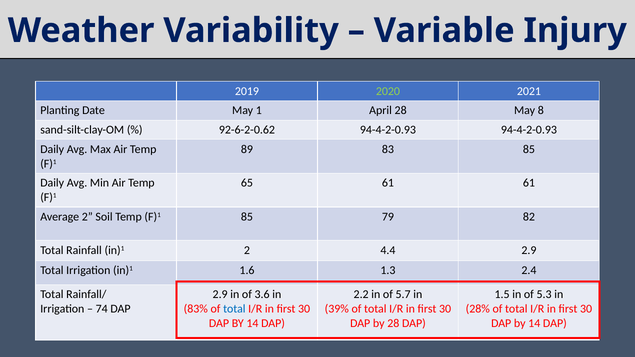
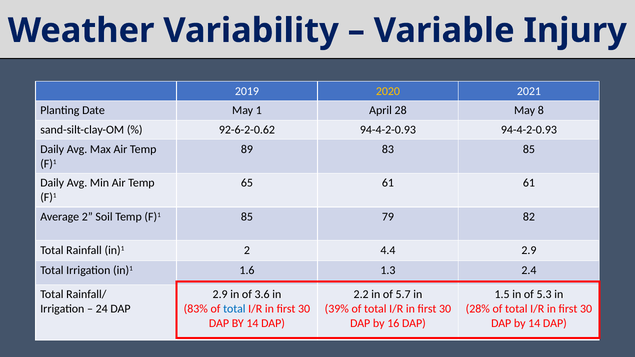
2020 colour: light green -> yellow (388, 91)
74: 74 -> 24 (102, 309)
by 28: 28 -> 16 (393, 324)
